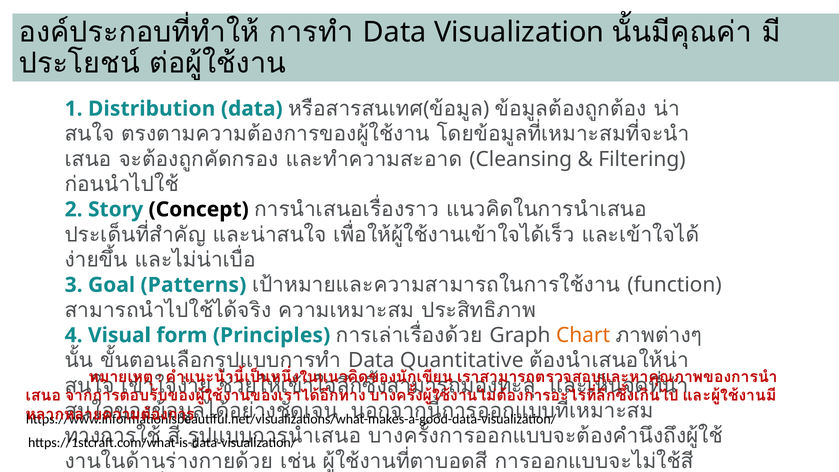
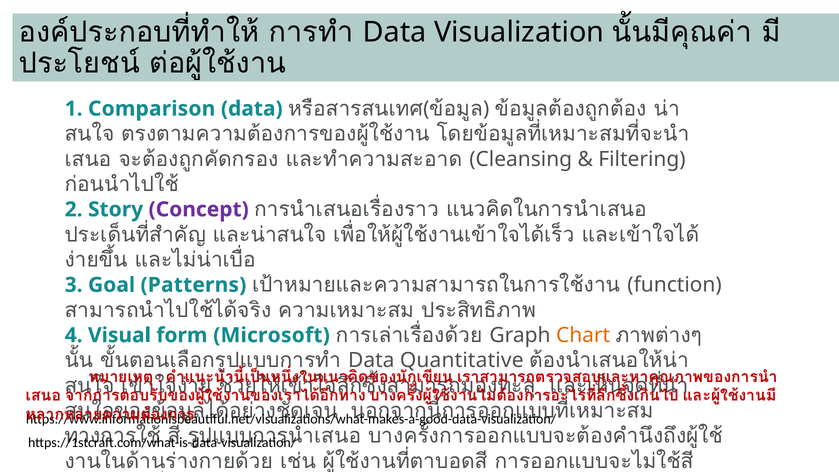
Distribution: Distribution -> Comparison (152, 109)
Concept colour: black -> purple (199, 209)
Principles: Principles -> Microsoft (272, 335)
